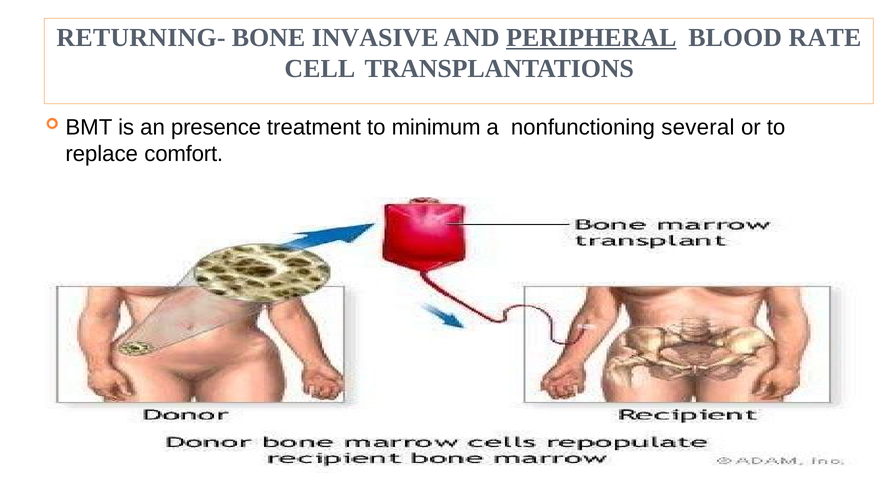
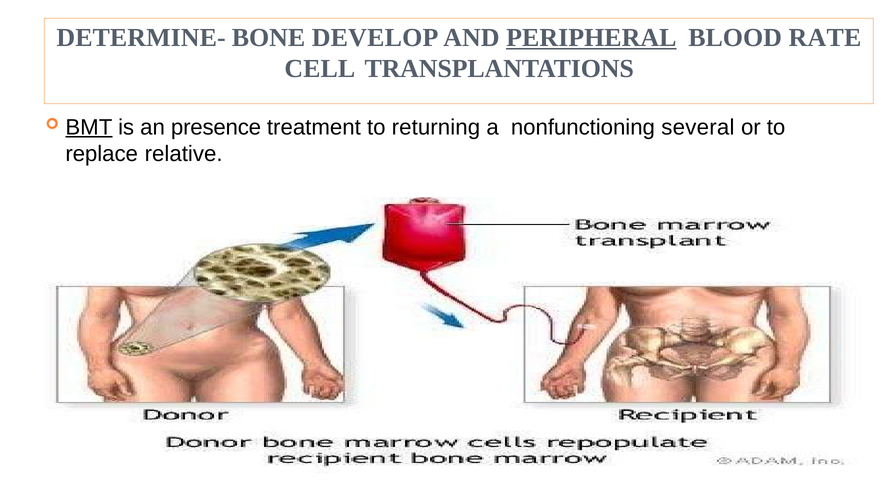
RETURNING-: RETURNING- -> DETERMINE- (141, 38)
INVASIVE: INVASIVE -> DEVELOP (375, 38)
BMT underline: none -> present (89, 127)
minimum: minimum -> returning (436, 127)
comfort: comfort -> relative (184, 154)
